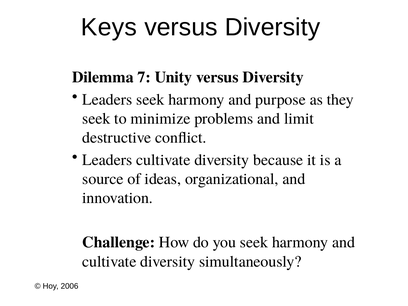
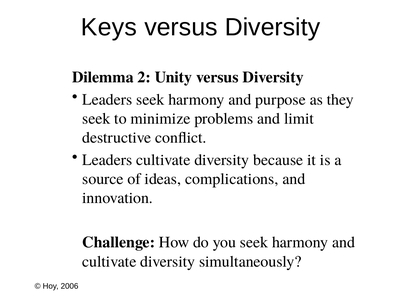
7: 7 -> 2 (144, 77)
organizational: organizational -> complications (232, 179)
